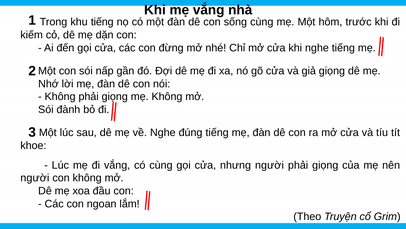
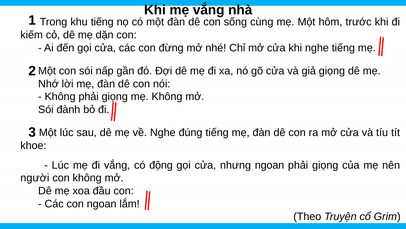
có cùng: cùng -> động (161, 165)
nhưng người: người -> ngoan (270, 165)
